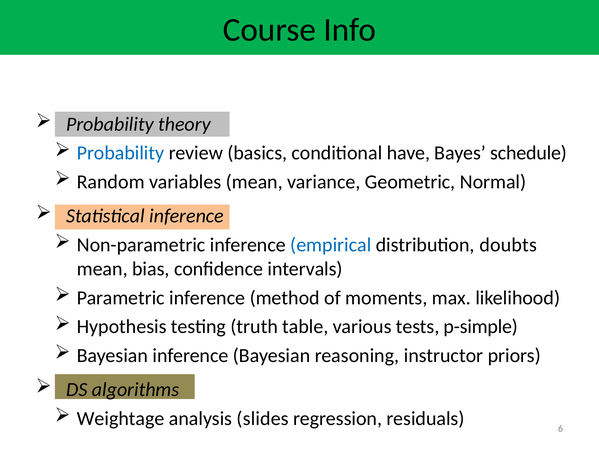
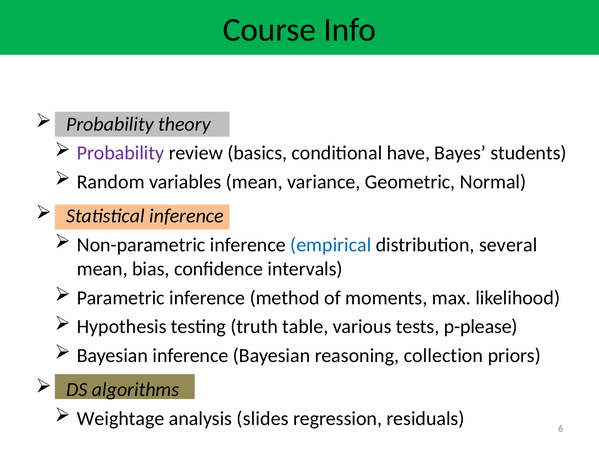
Probability colour: blue -> purple (121, 153)
schedule: schedule -> students (528, 153)
doubts: doubts -> several (508, 245)
p-simple: p-simple -> p-please (481, 327)
instructor: instructor -> collection (443, 356)
